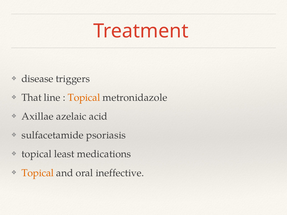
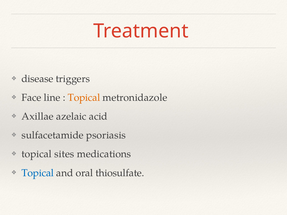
That: That -> Face (31, 98)
least: least -> sites (64, 154)
Topical colour: orange -> blue (38, 173)
ineffective: ineffective -> thiosulfate (120, 173)
